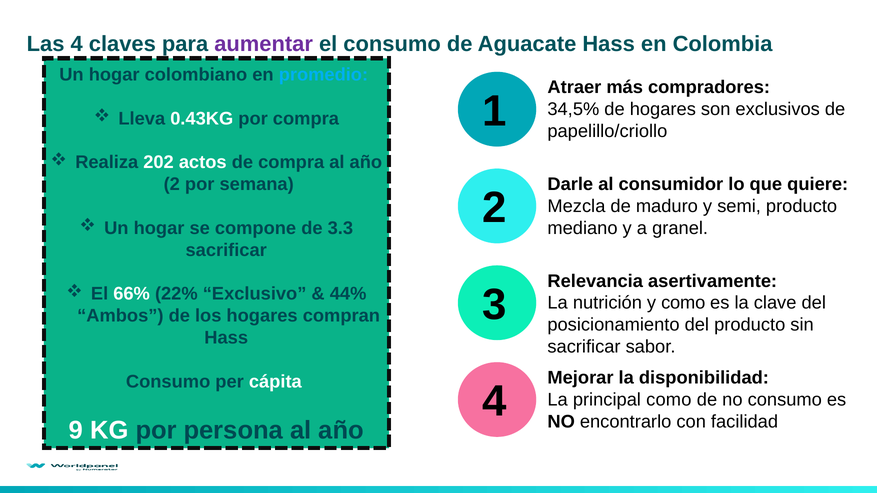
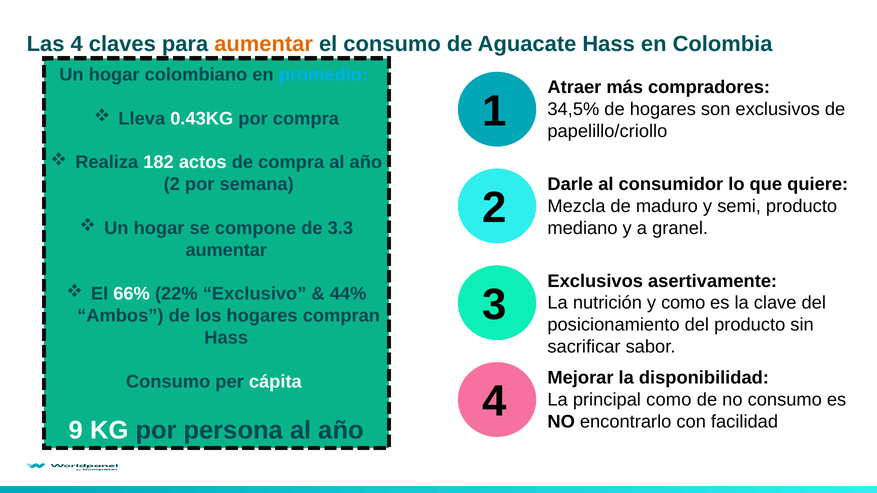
aumentar colour: purple -> orange (264, 44)
202: 202 -> 182 (159, 163)
sacrificar: sacrificar -> aumentar (226, 250)
Relevancia: Relevancia -> Exclusivos (595, 281)
